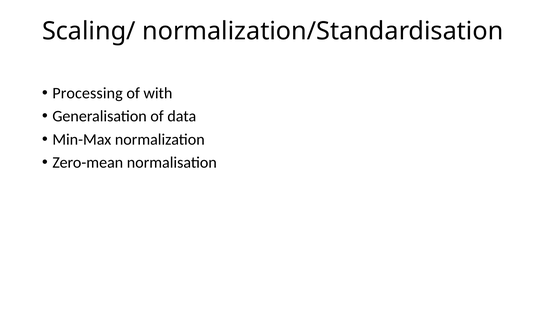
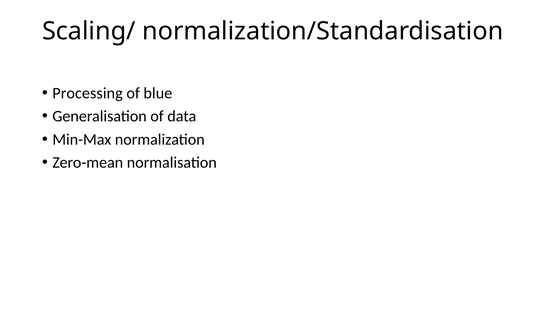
with: with -> blue (158, 93)
